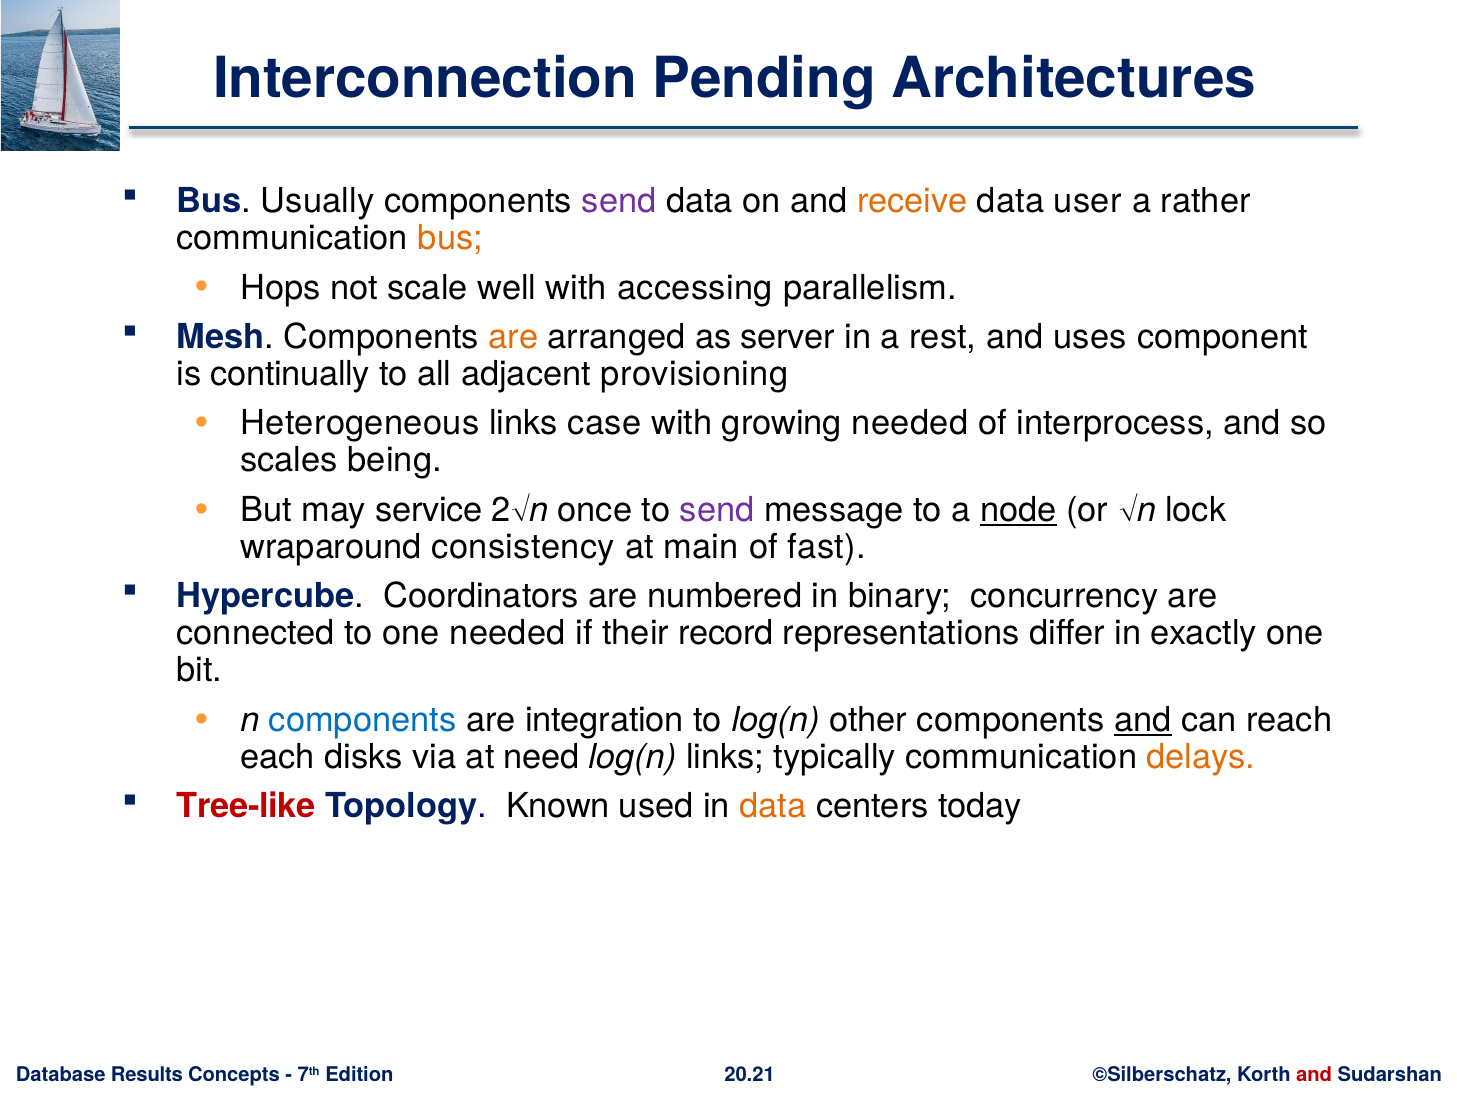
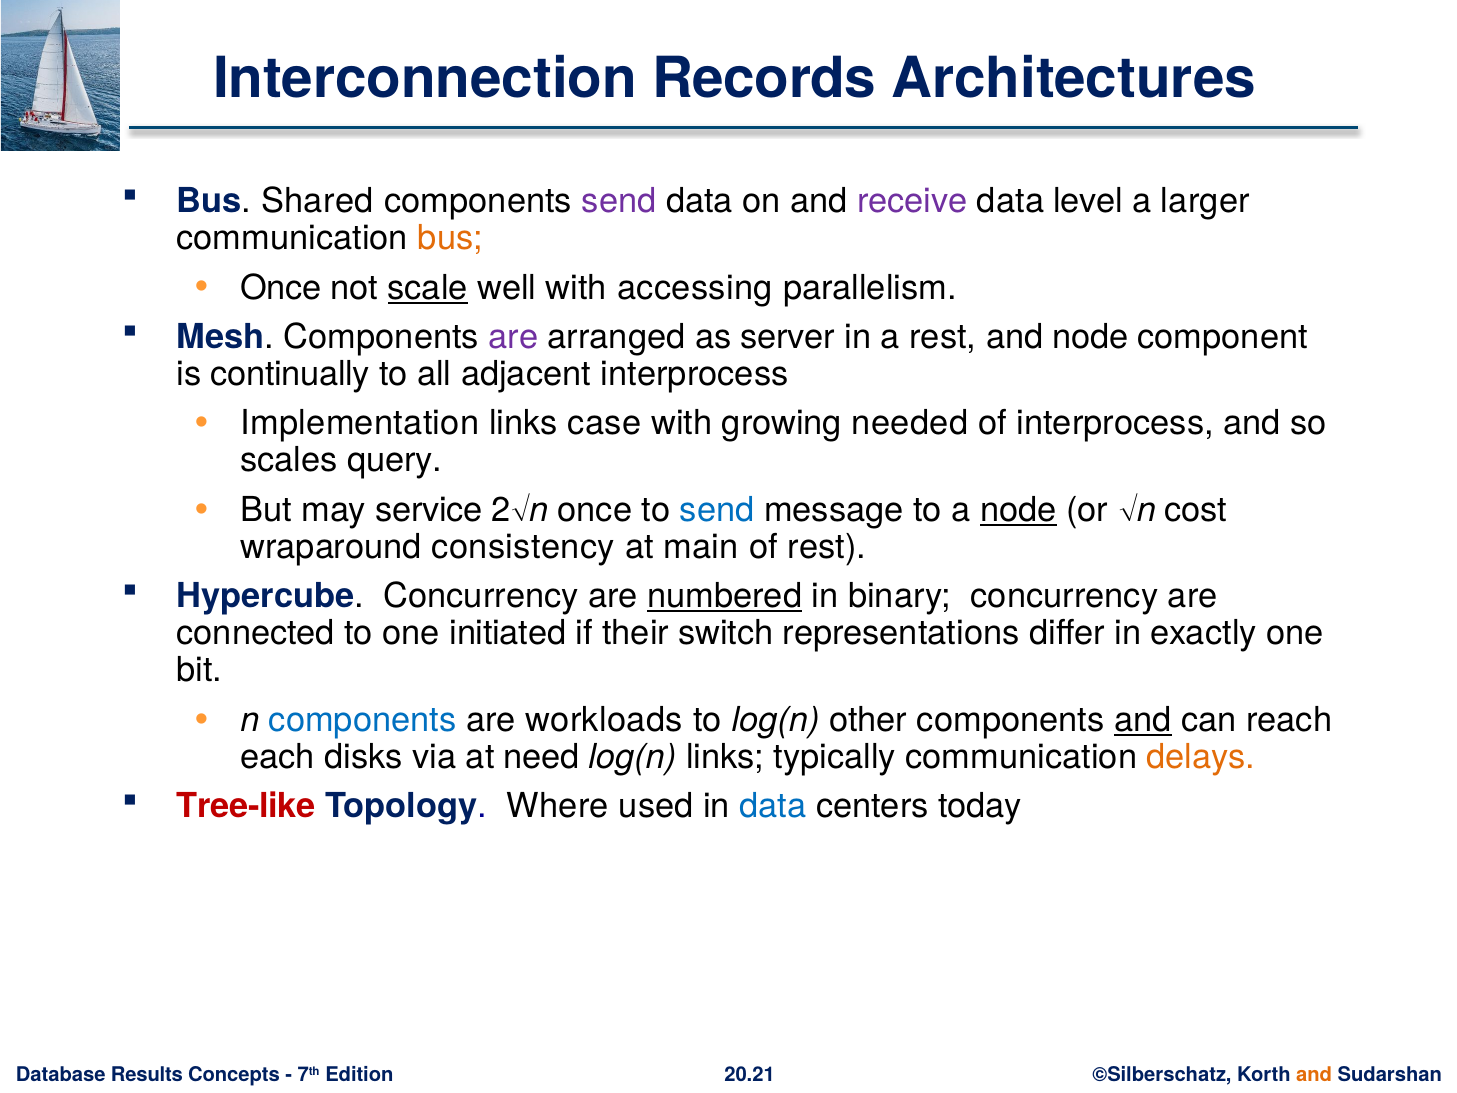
Pending: Pending -> Records (764, 78)
Usually: Usually -> Shared (318, 201)
receive colour: orange -> purple (913, 201)
user: user -> level (1088, 201)
rather: rather -> larger (1206, 201)
Hops: Hops -> Once (281, 288)
scale underline: none -> present (428, 288)
are colour: orange -> purple (514, 337)
and uses: uses -> node (1091, 337)
adjacent provisioning: provisioning -> interprocess (695, 374)
Heterogeneous: Heterogeneous -> Implementation (360, 423)
being: being -> query (395, 460)
send colour: purple -> blue (717, 510)
lock: lock -> cost (1196, 510)
of fast: fast -> rest (827, 547)
Hypercube Coordinators: Coordinators -> Concurrency (481, 596)
numbered underline: none -> present (725, 596)
one needed: needed -> initiated (508, 633)
record: record -> switch (726, 633)
integration: integration -> workloads (604, 720)
Known: Known -> Where (558, 806)
data colour: orange -> blue (773, 806)
and colour: red -> orange (1314, 1074)
